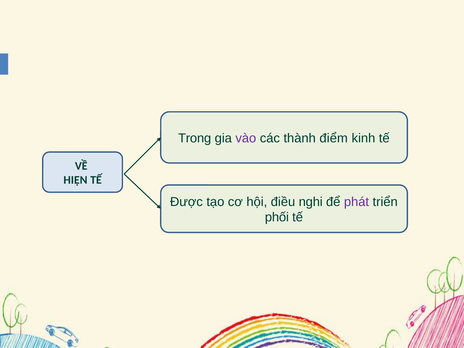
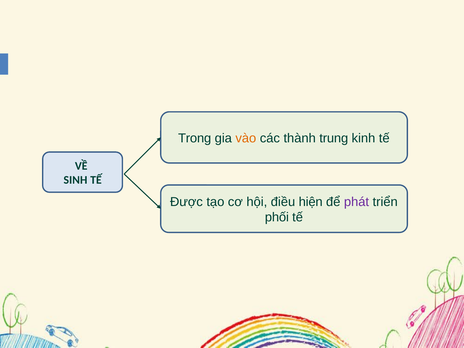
vào colour: purple -> orange (246, 138)
điểm: điểm -> trung (334, 138)
HIỆN: HIỆN -> SINH (75, 180)
nghi: nghi -> hiện (311, 202)
